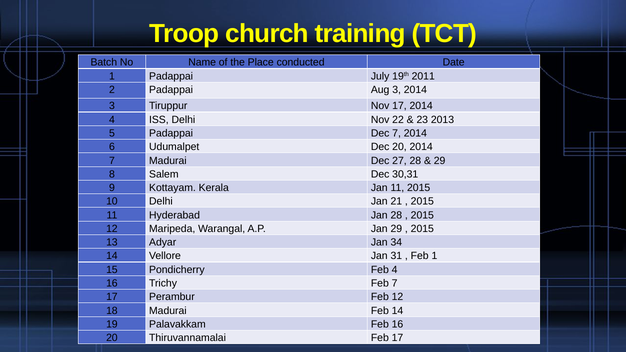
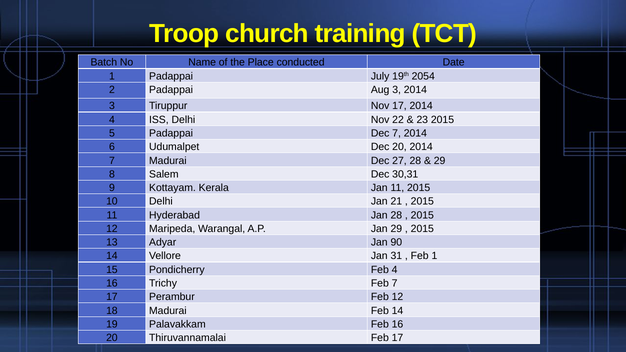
2011: 2011 -> 2054 (423, 76)
23 2013: 2013 -> 2015 (442, 120)
34: 34 -> 90 (396, 242)
